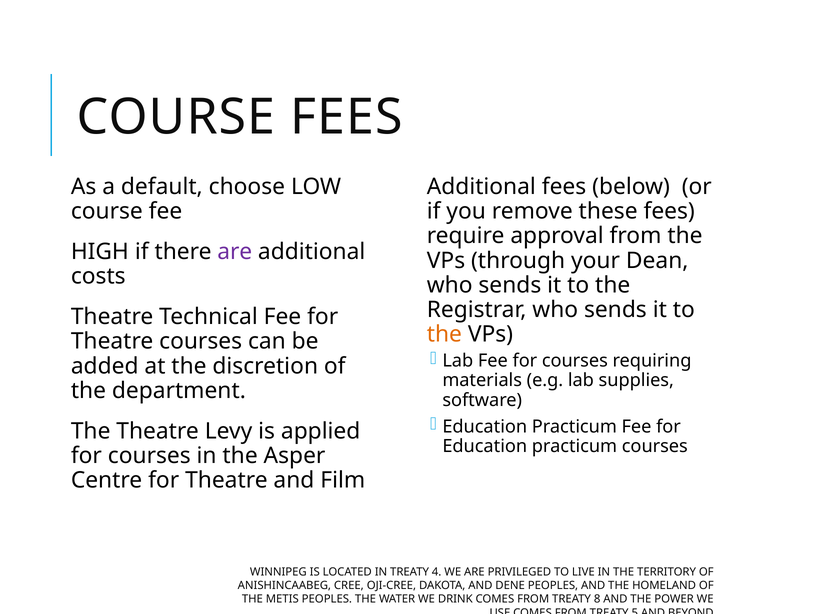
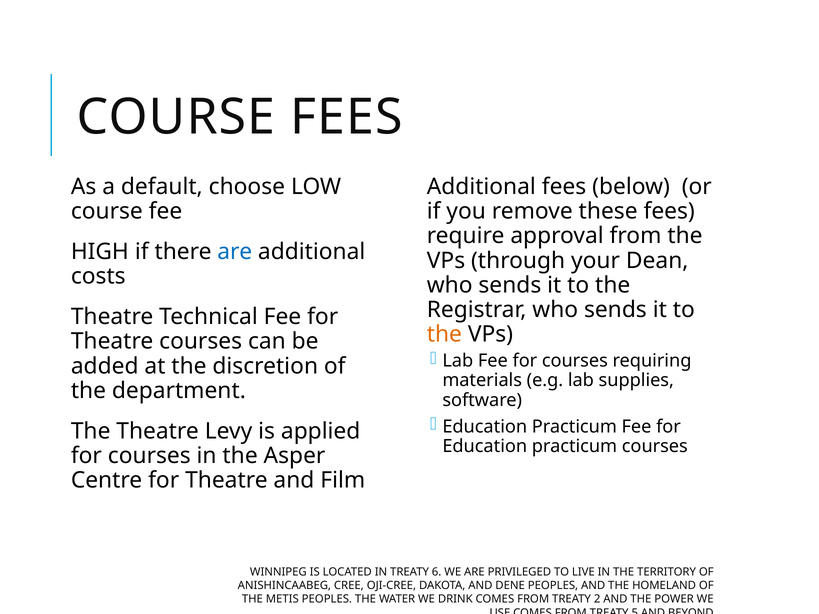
are colour: purple -> blue (235, 252)
4: 4 -> 6 (437, 572)
8: 8 -> 2 (597, 599)
